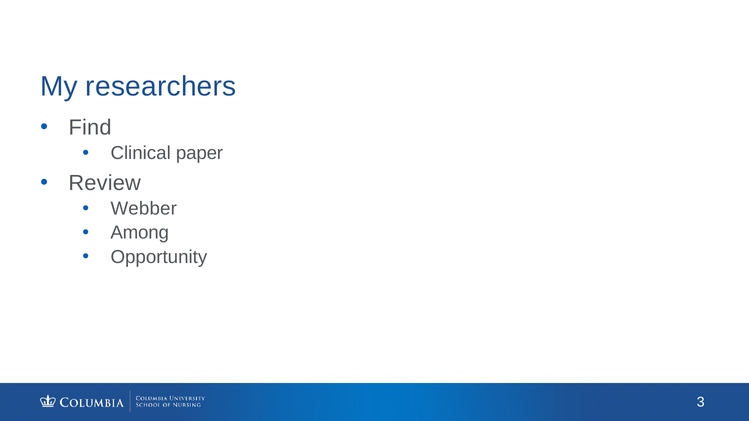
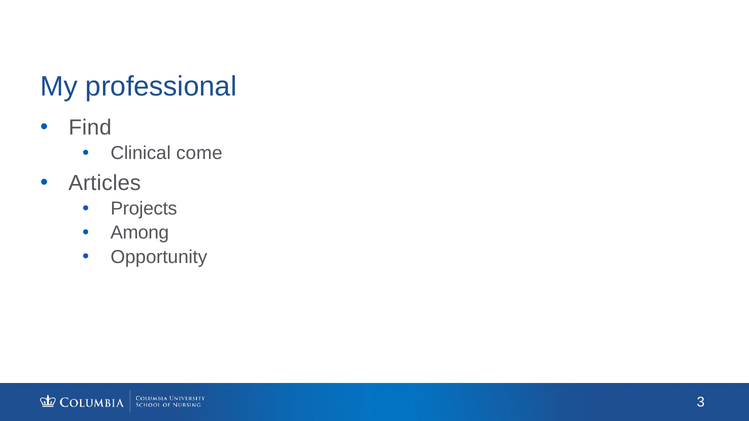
researchers: researchers -> professional (161, 87)
paper: paper -> come (199, 153)
Review: Review -> Articles (105, 183)
Webber: Webber -> Projects (144, 209)
